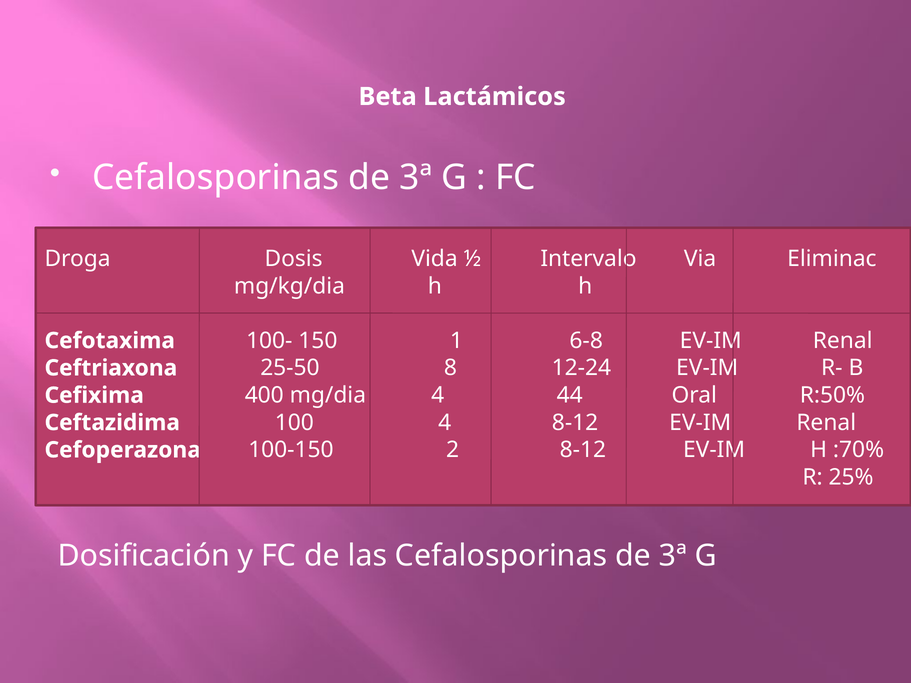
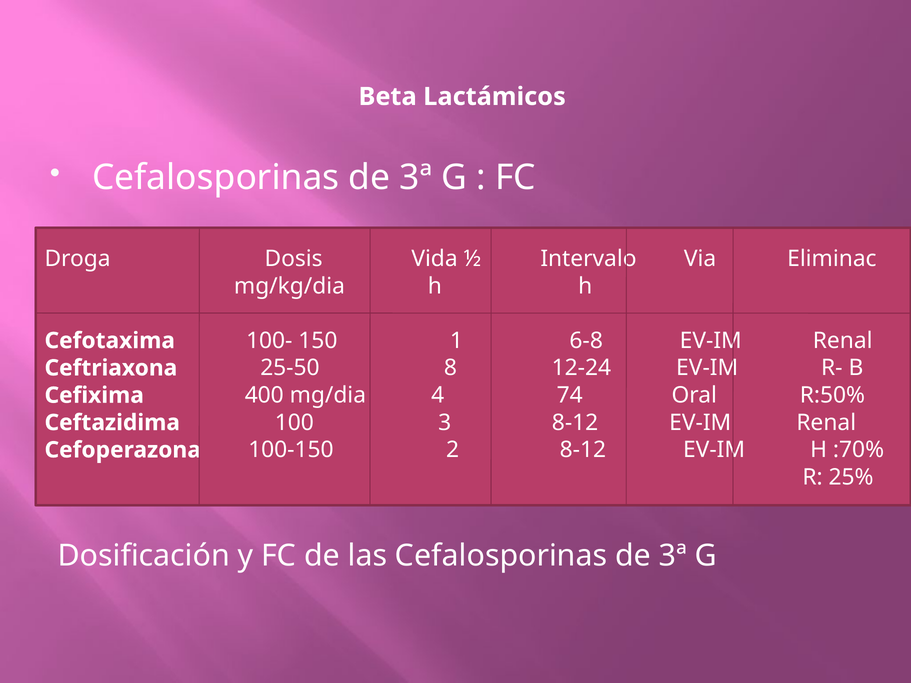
44: 44 -> 74 (570, 395)
100 4: 4 -> 3 (445, 423)
